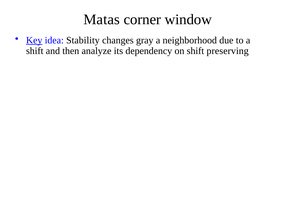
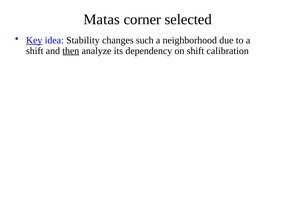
window: window -> selected (188, 19)
gray: gray -> such (145, 40)
then underline: none -> present (71, 51)
preserving: preserving -> calibration (228, 51)
